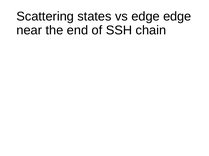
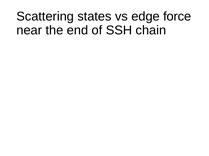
edge edge: edge -> force (177, 17)
